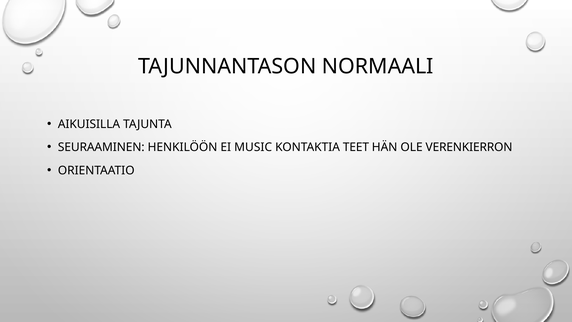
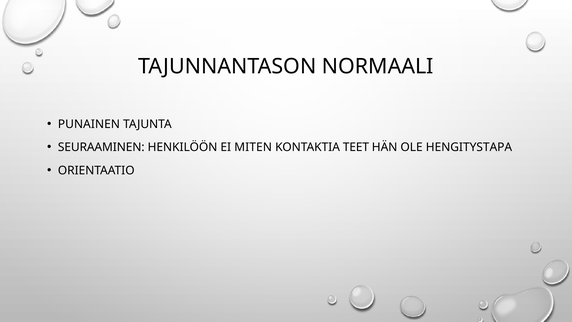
AIKUISILLA: AIKUISILLA -> PUNAINEN (89, 124)
MUSIC: MUSIC -> MITEN (253, 147)
VERENKIERRON: VERENKIERRON -> HENGITYSTAPA (469, 147)
